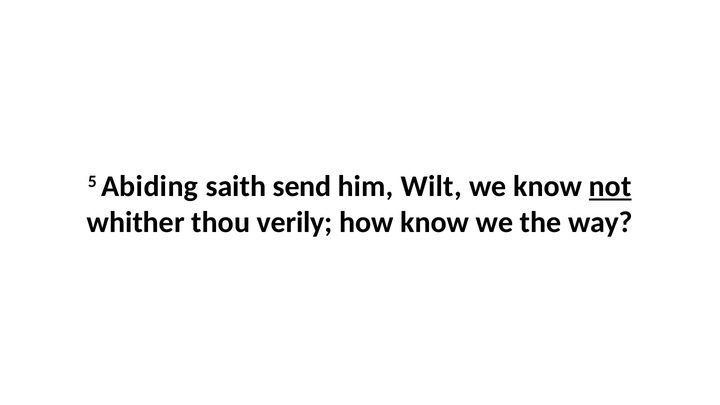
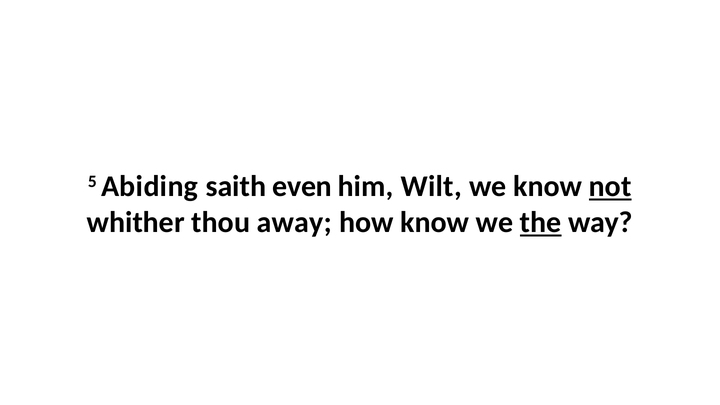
send: send -> even (302, 187)
verily: verily -> away (294, 223)
the underline: none -> present (541, 223)
